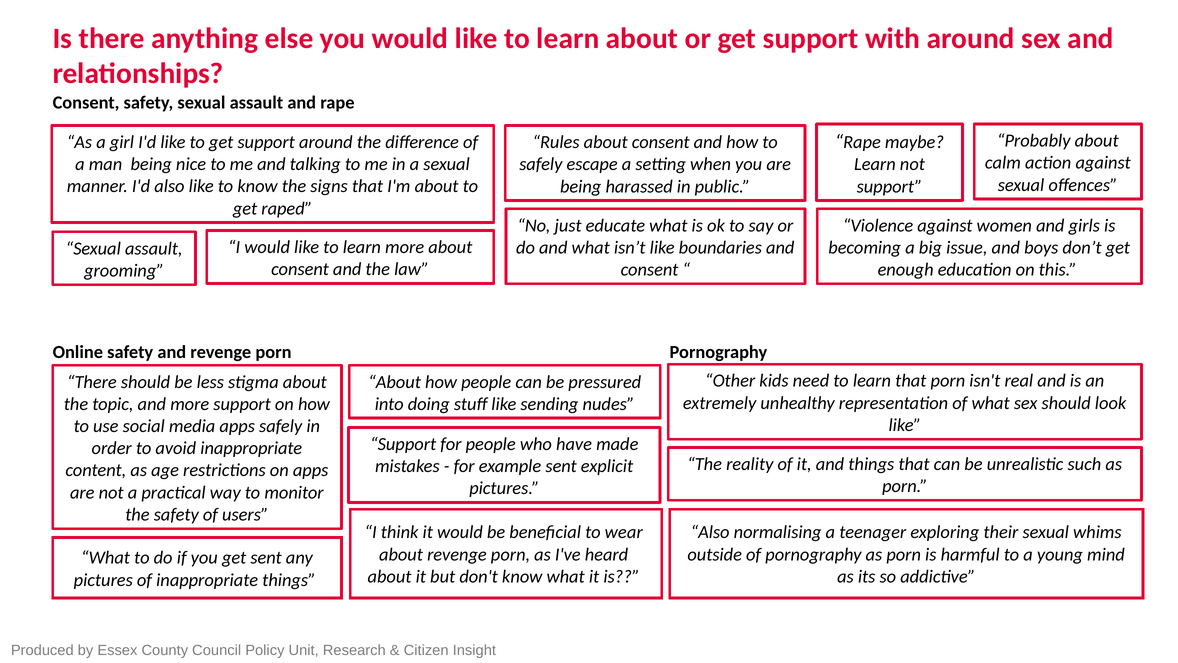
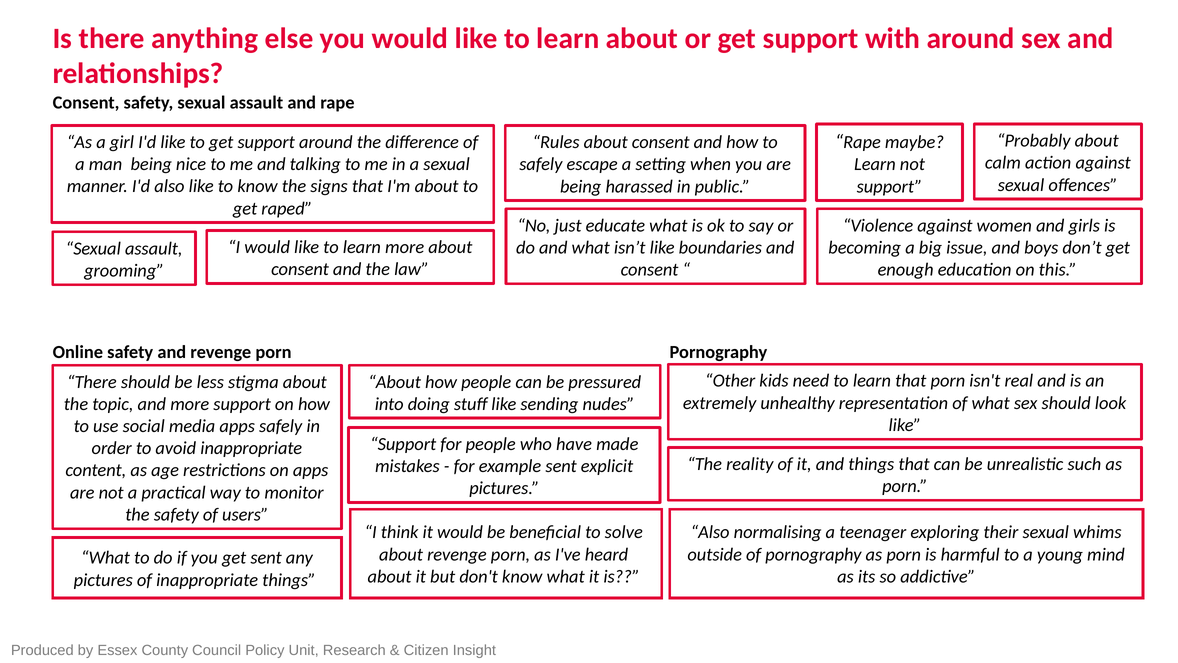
wear: wear -> solve (624, 532)
